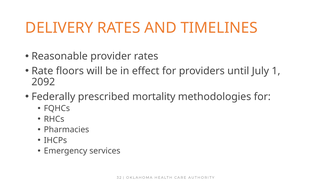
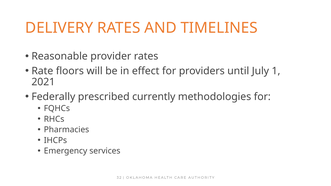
2092: 2092 -> 2021 (43, 82)
mortality: mortality -> currently (154, 97)
